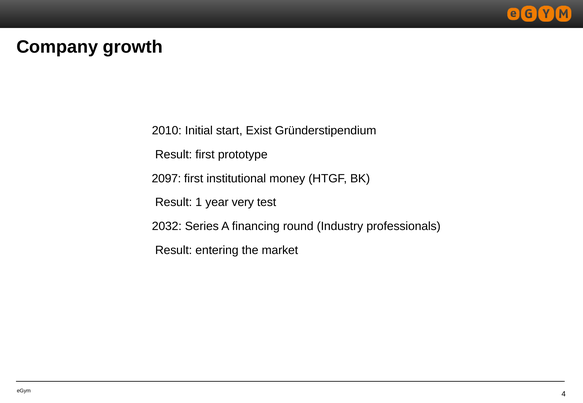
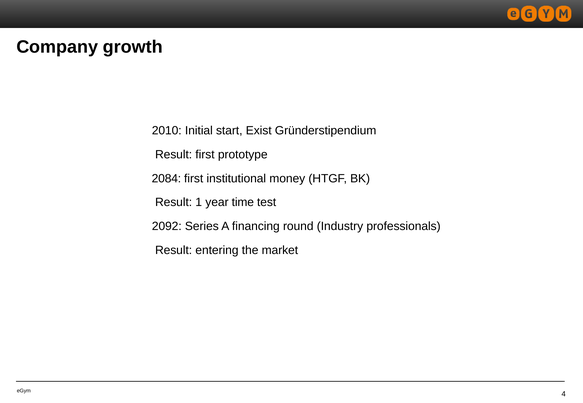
2097: 2097 -> 2084 (166, 179)
very: very -> time (243, 203)
2032: 2032 -> 2092 (167, 227)
